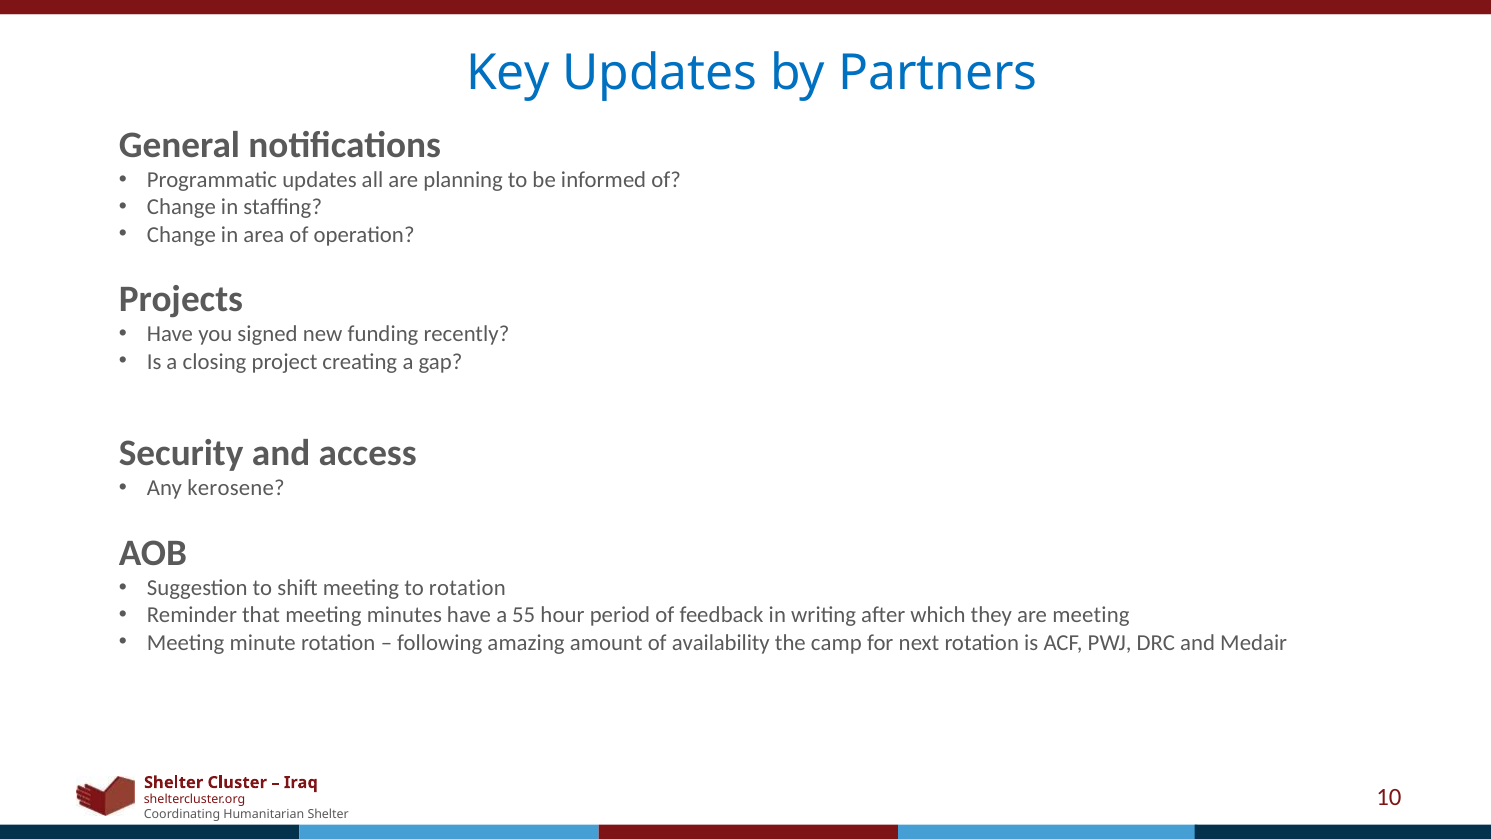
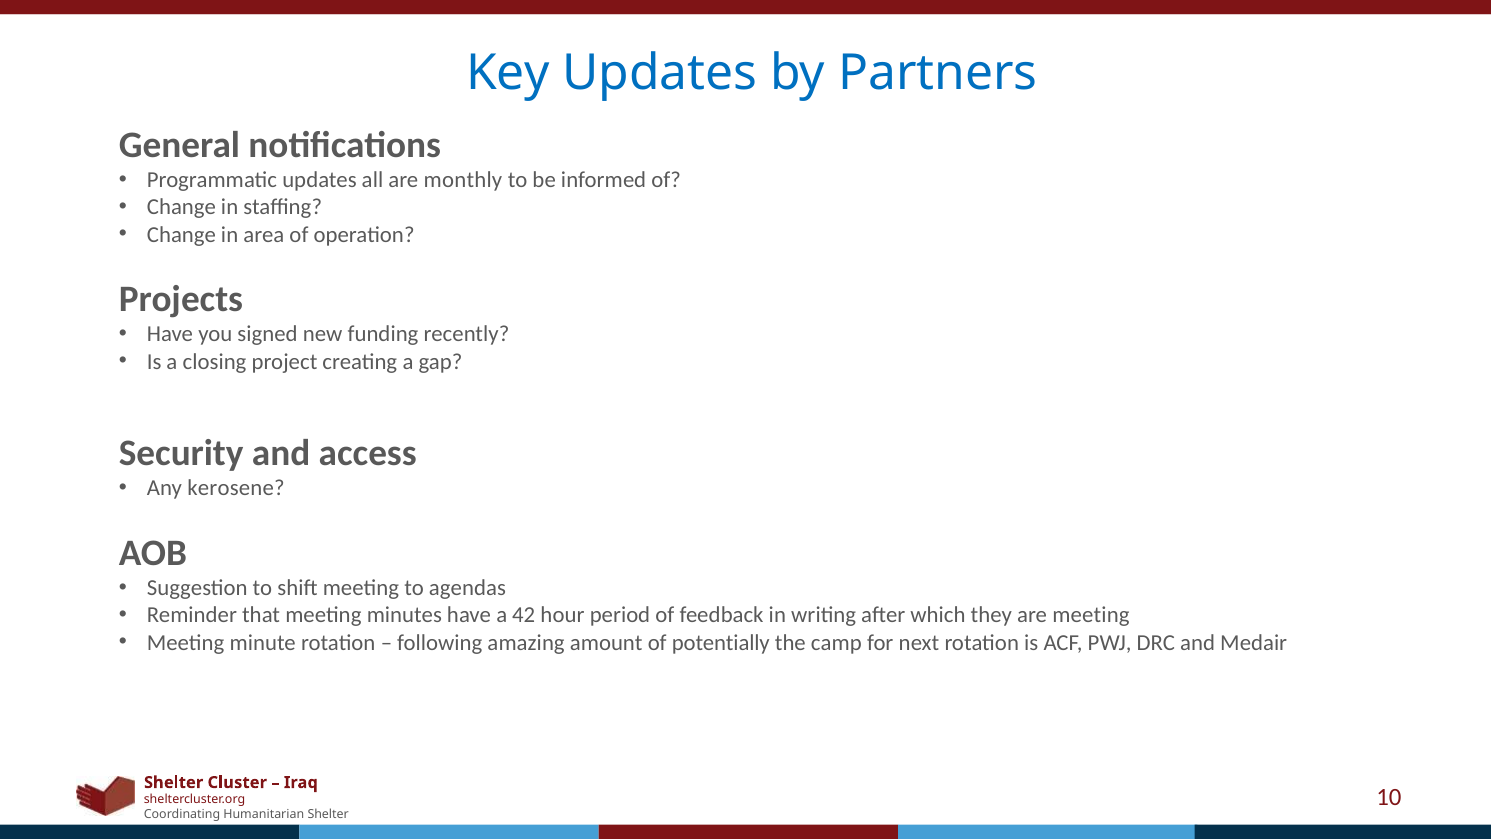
planning: planning -> monthly (463, 180)
to rotation: rotation -> agendas (467, 588)
55: 55 -> 42 (524, 615)
availability: availability -> potentially (721, 642)
